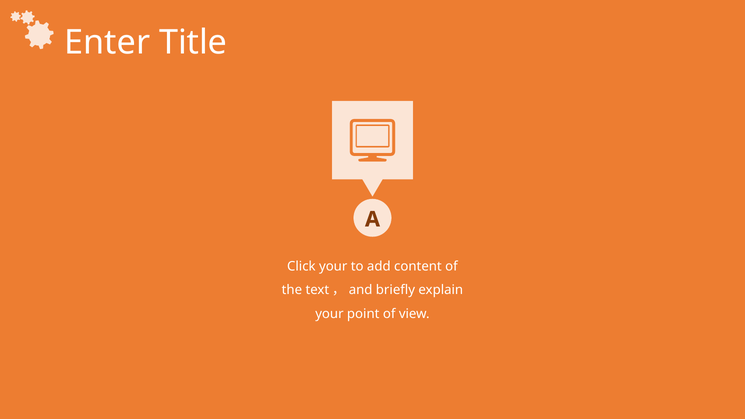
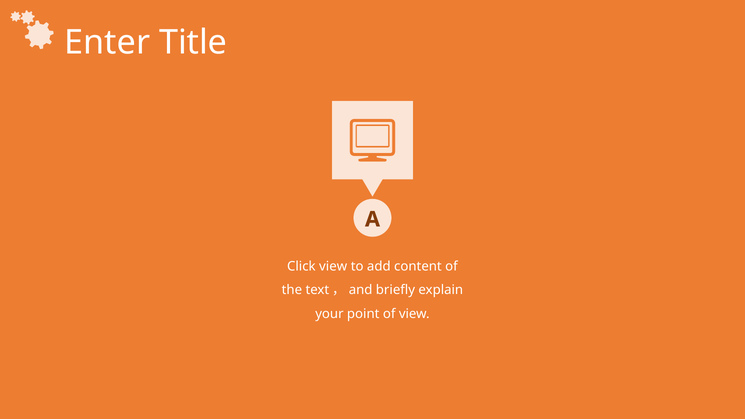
Click your: your -> view (333, 266)
